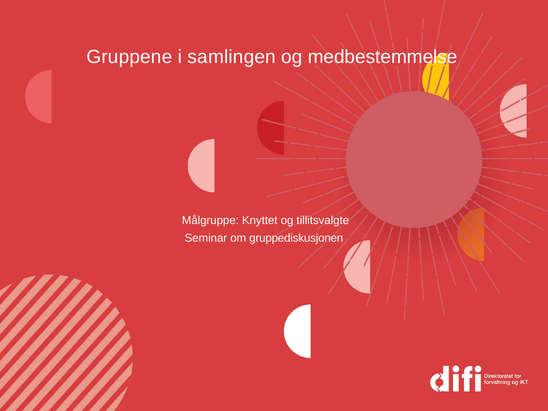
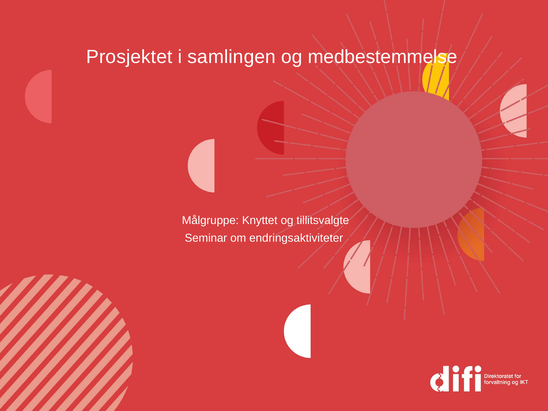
Gruppene: Gruppene -> Prosjektet (129, 57)
gruppediskusjonen: gruppediskusjonen -> endringsaktiviteter (296, 238)
